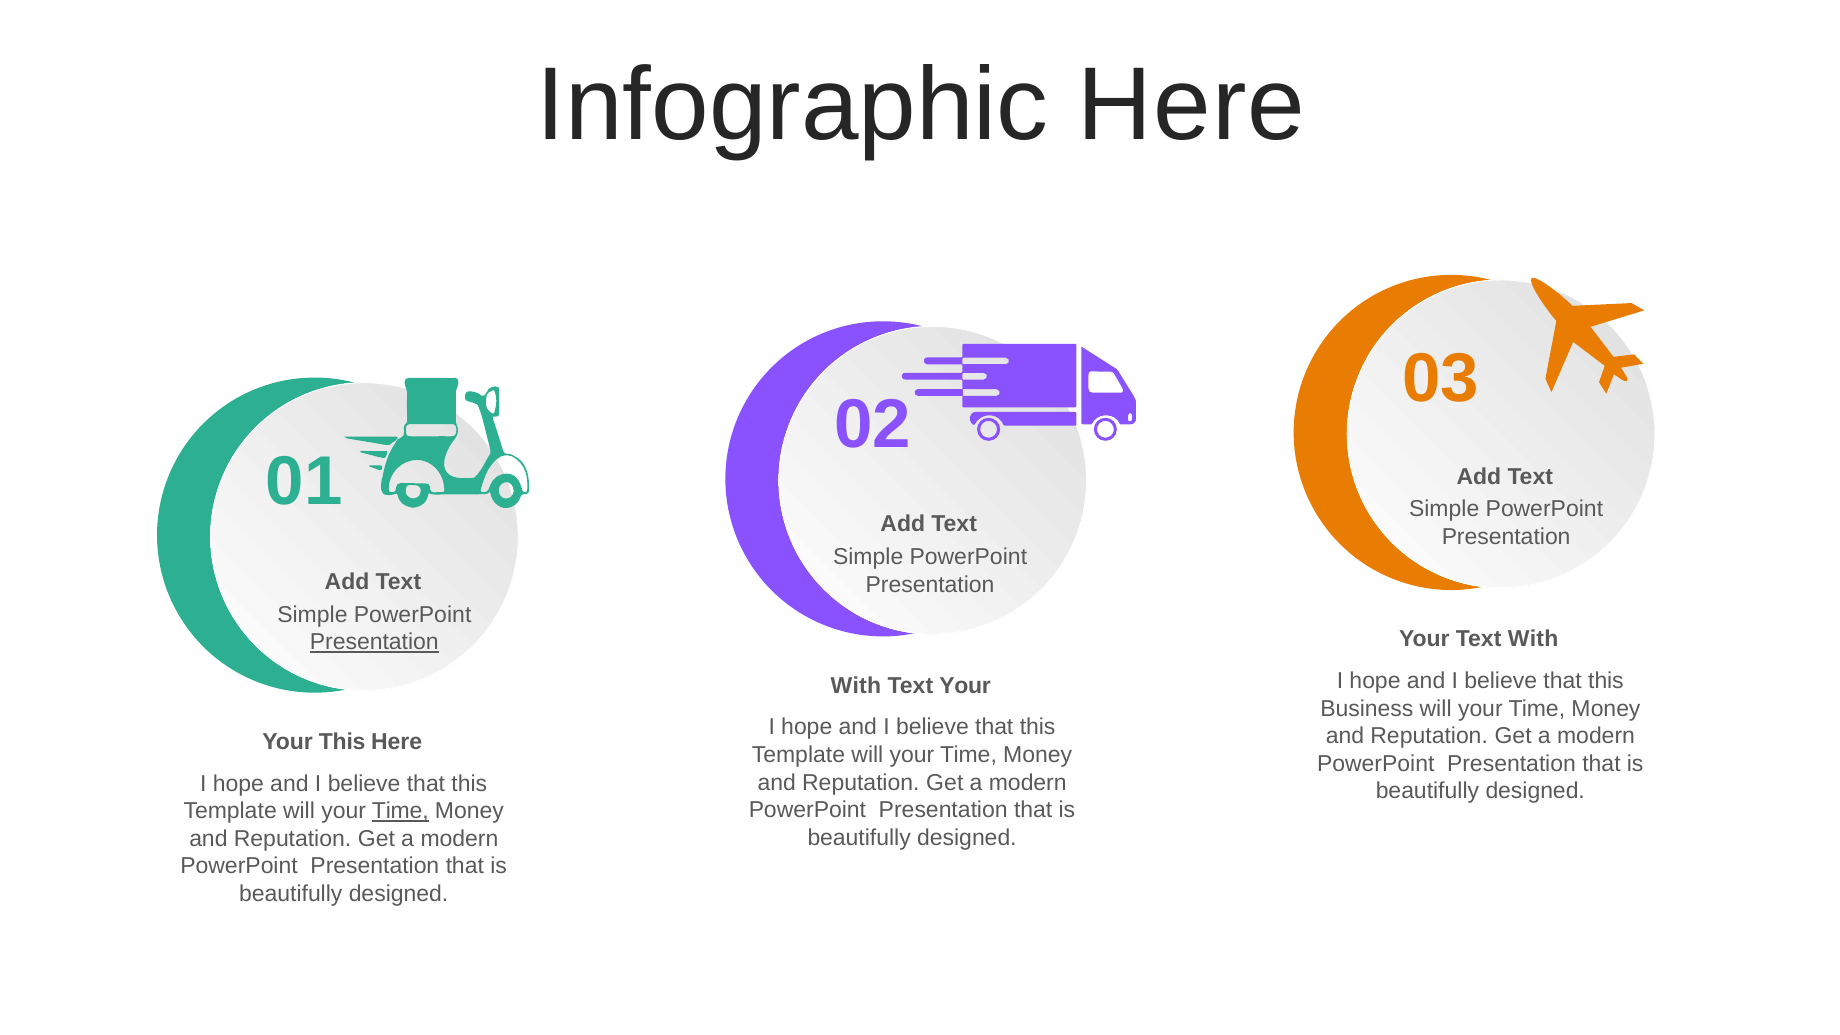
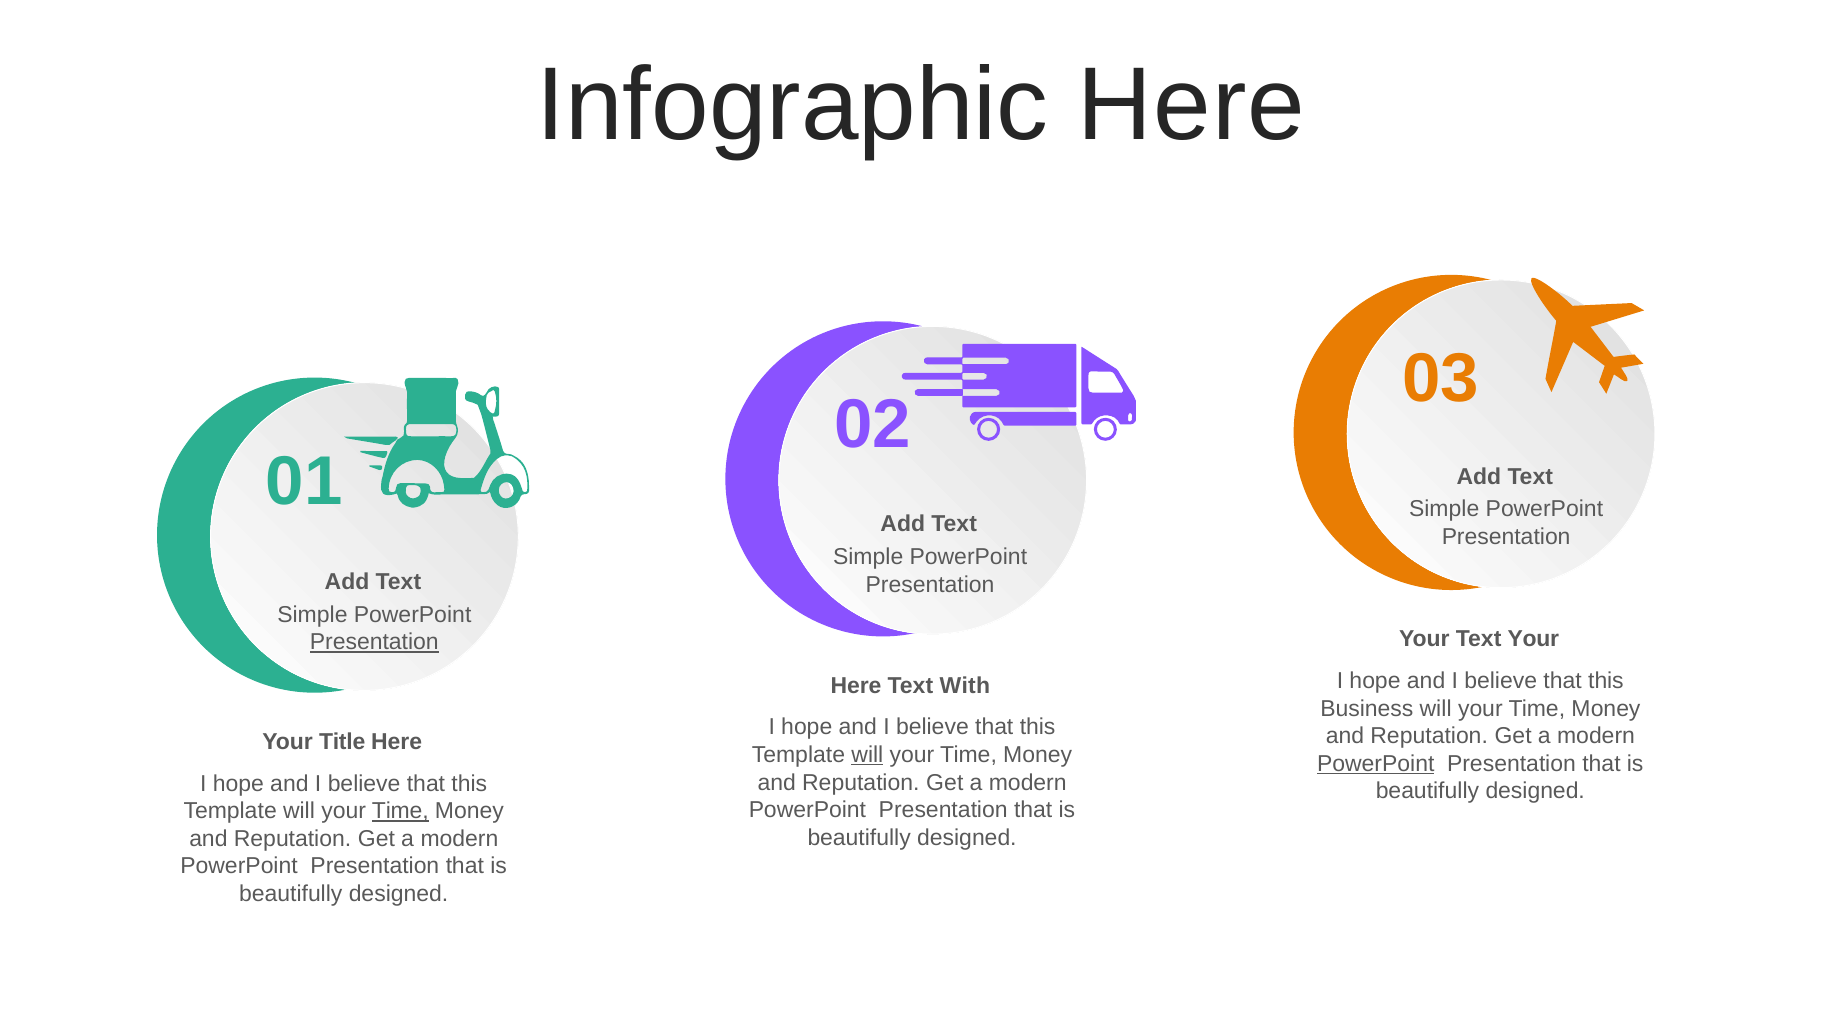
Text With: With -> Your (1533, 639)
With: With -> Here (856, 685)
Text Your: Your -> With (965, 685)
Your This: This -> Title (342, 742)
will underline: none -> present (867, 755)
PowerPoint underline: none -> present (1376, 764)
